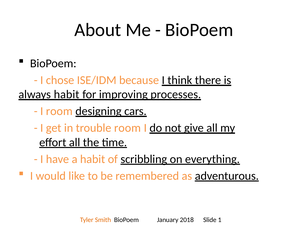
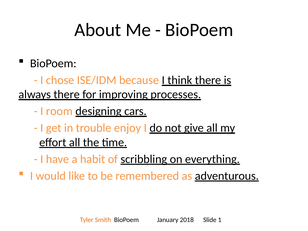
always habit: habit -> there (67, 95)
trouble room: room -> enjoy (128, 128)
